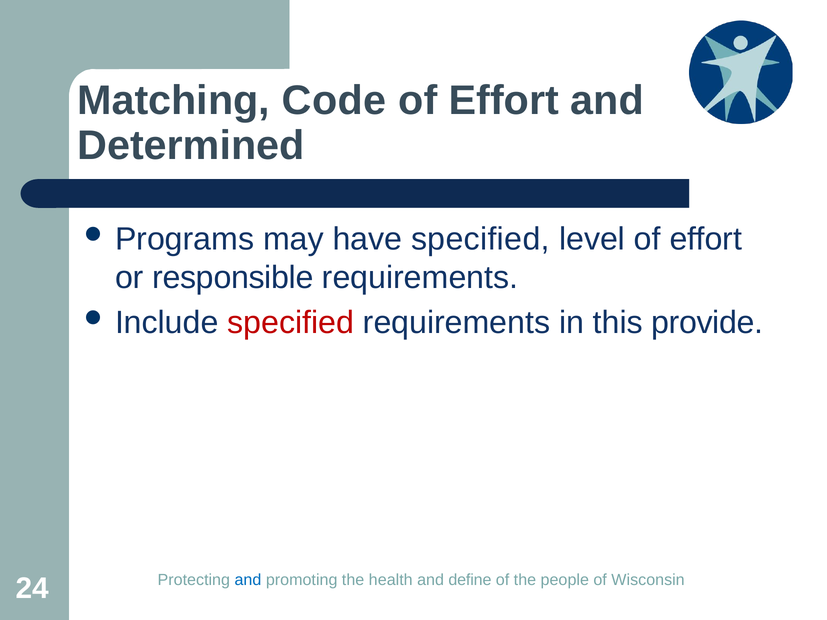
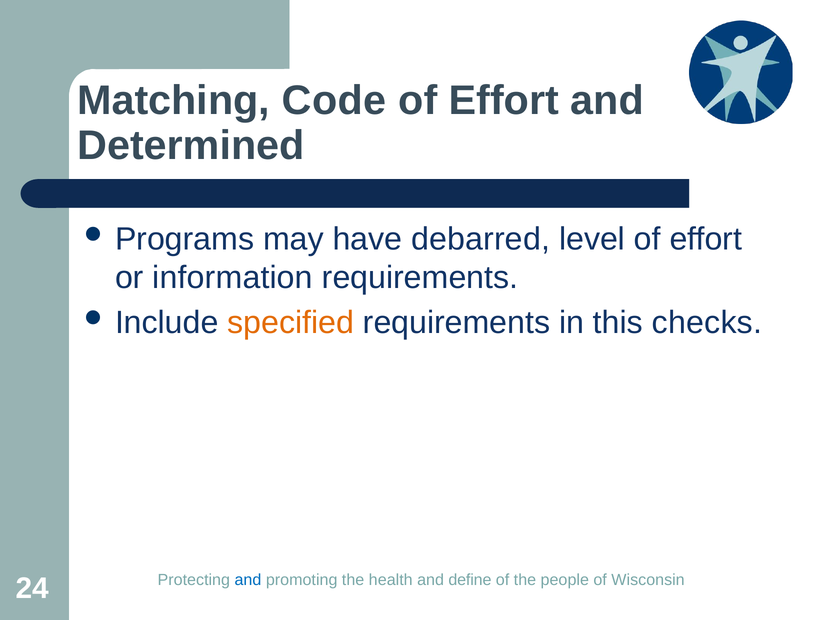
have specified: specified -> debarred (481, 239)
responsible: responsible -> information (233, 278)
specified colour: red -> orange (291, 323)
provide: provide -> checks (707, 323)
